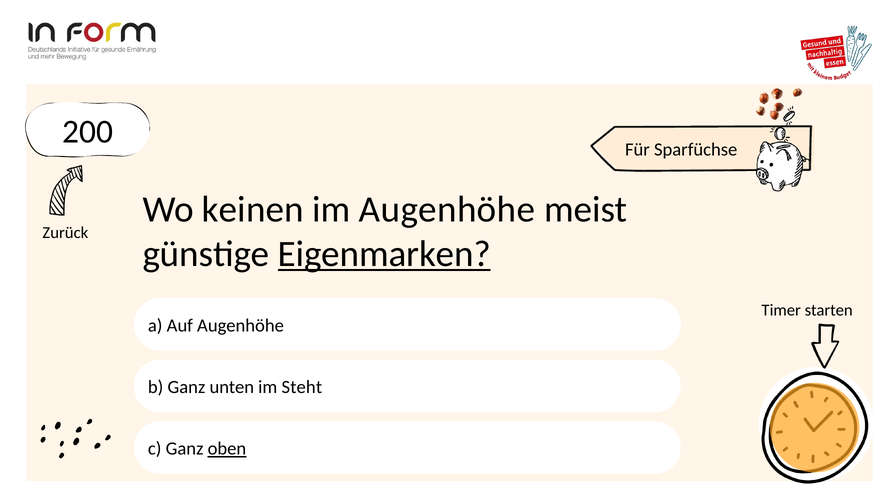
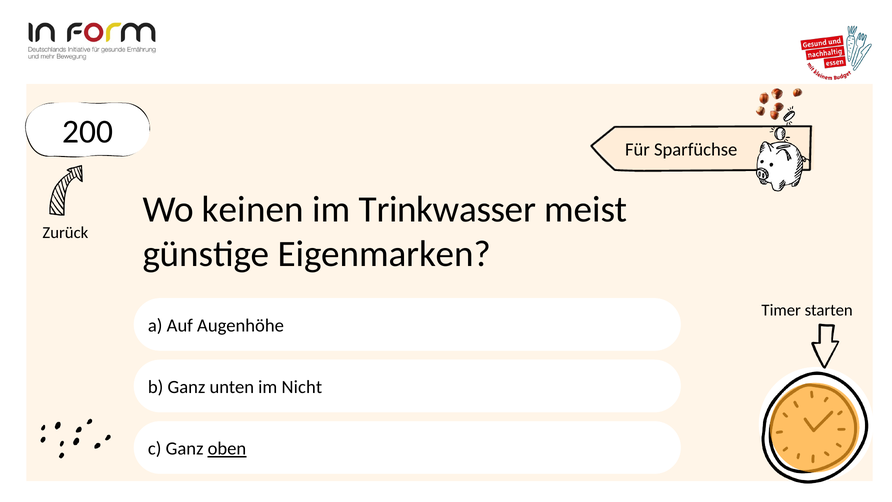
im Augenhöhe: Augenhöhe -> Trinkwasser (447, 209)
Eigenmarken underline: present -> none (384, 254)
Steht: Steht -> Nicht (302, 387)
